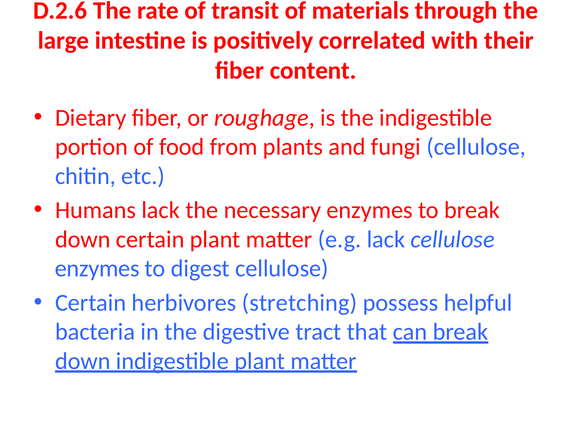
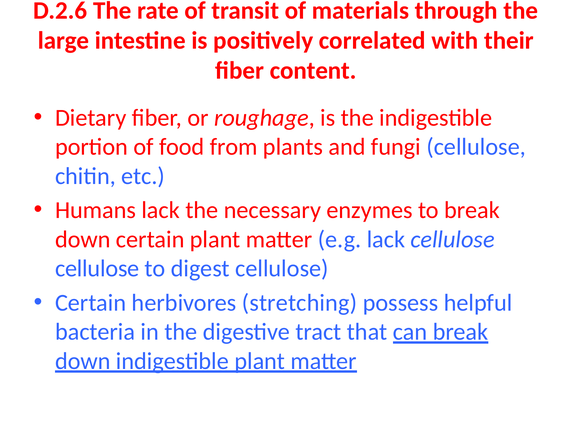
enzymes: enzymes -> cellulose (97, 269)
